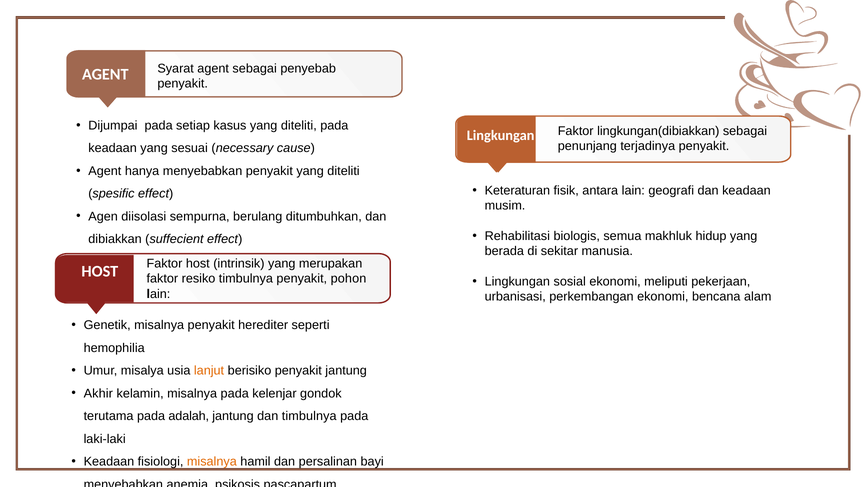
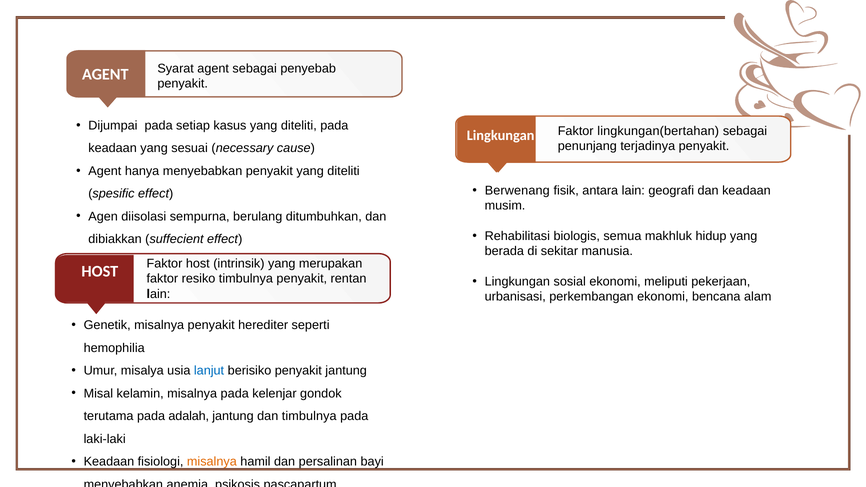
lingkungan(dibiakkan: lingkungan(dibiakkan -> lingkungan(bertahan (658, 131)
Keteraturan: Keteraturan -> Berwenang (517, 191)
pohon: pohon -> rentan (349, 279)
lanjut colour: orange -> blue (209, 371)
Akhir: Akhir -> Misal (98, 394)
